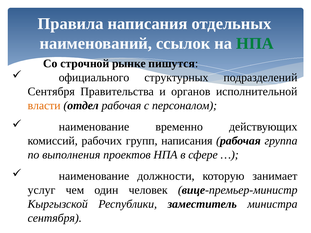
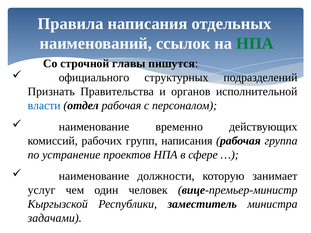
рынке: рынке -> главы (129, 64)
Сентября: Сентября -> Признать (51, 92)
власти colour: orange -> blue (44, 106)
выполнения: выполнения -> устранение (71, 155)
сентября: сентября -> задачами (55, 218)
